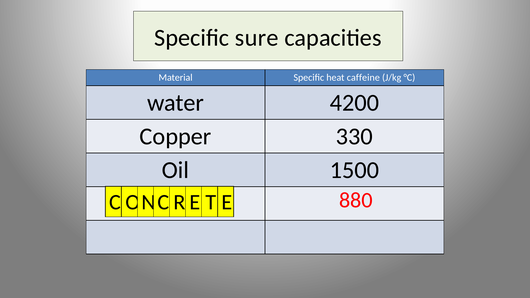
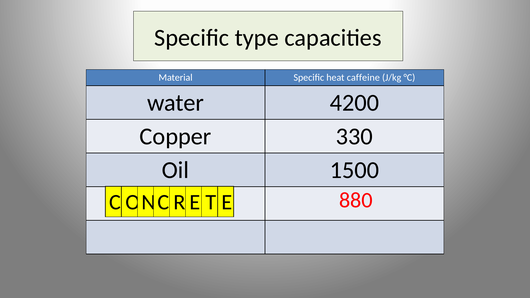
sure: sure -> type (257, 38)
